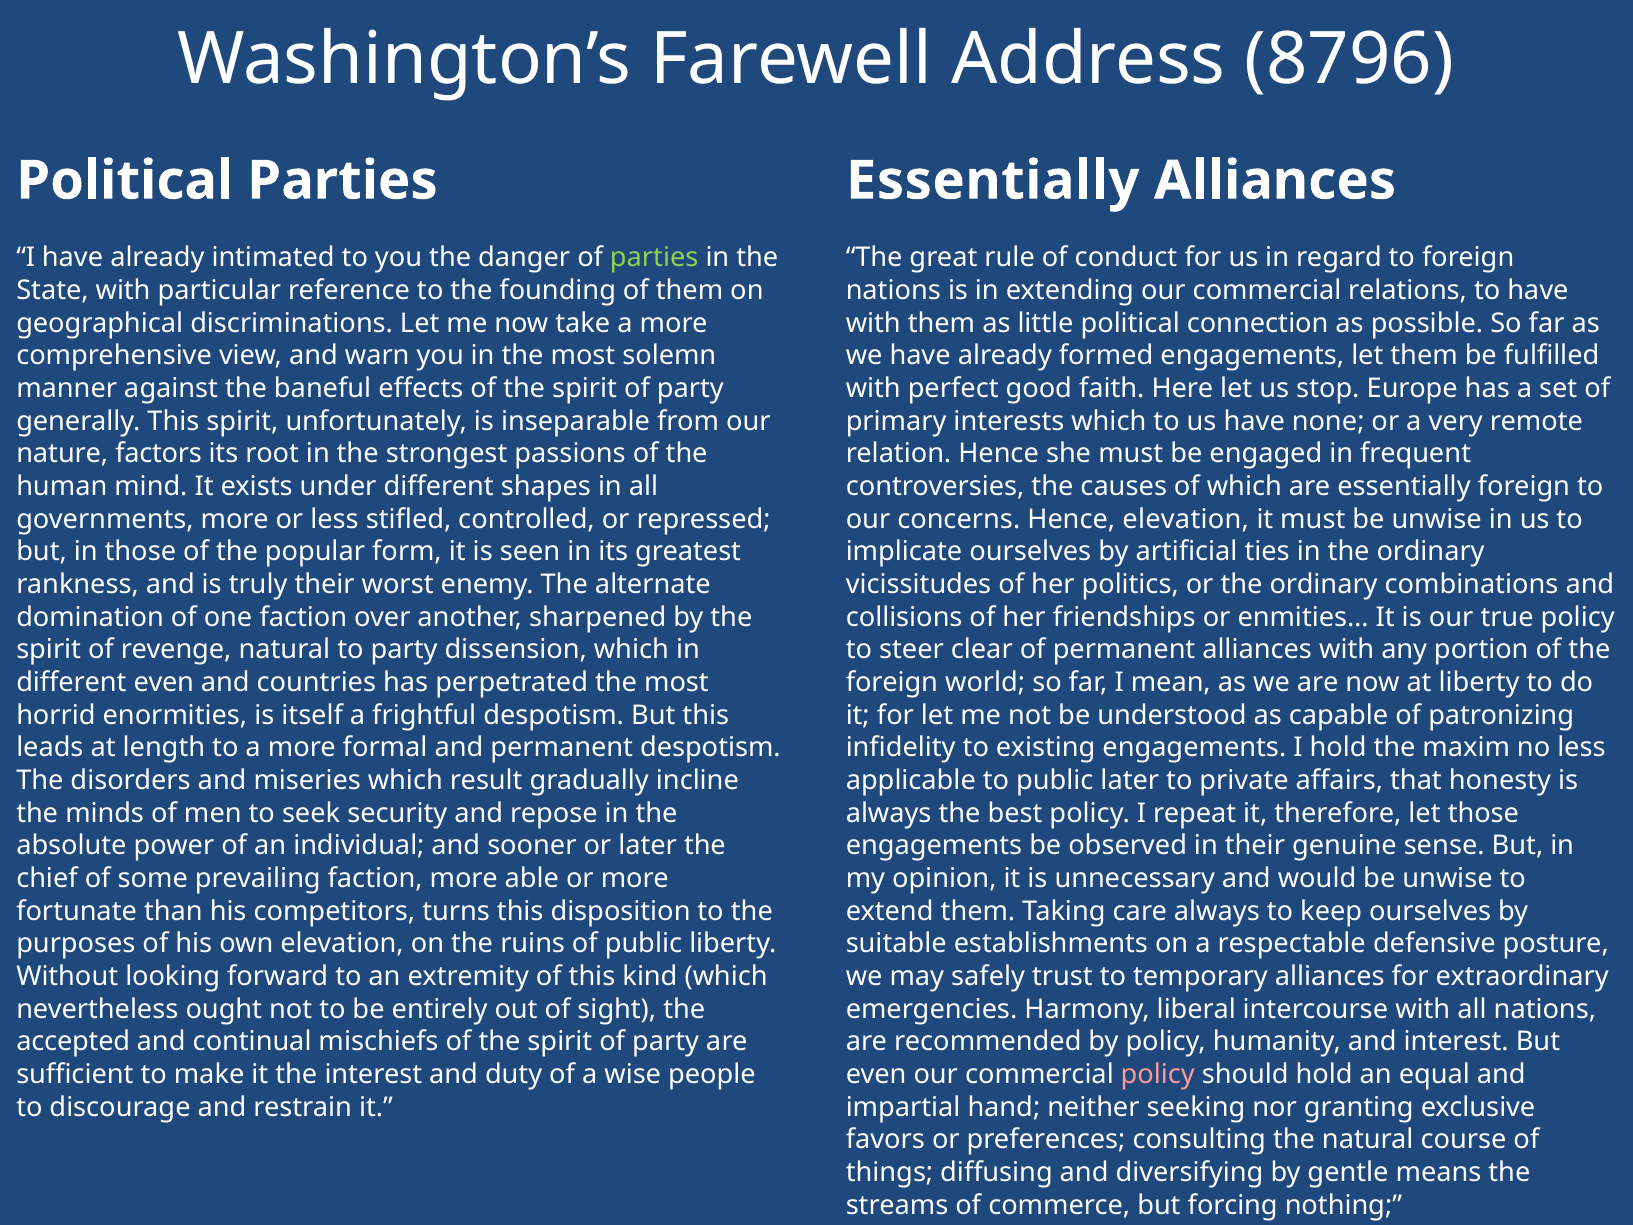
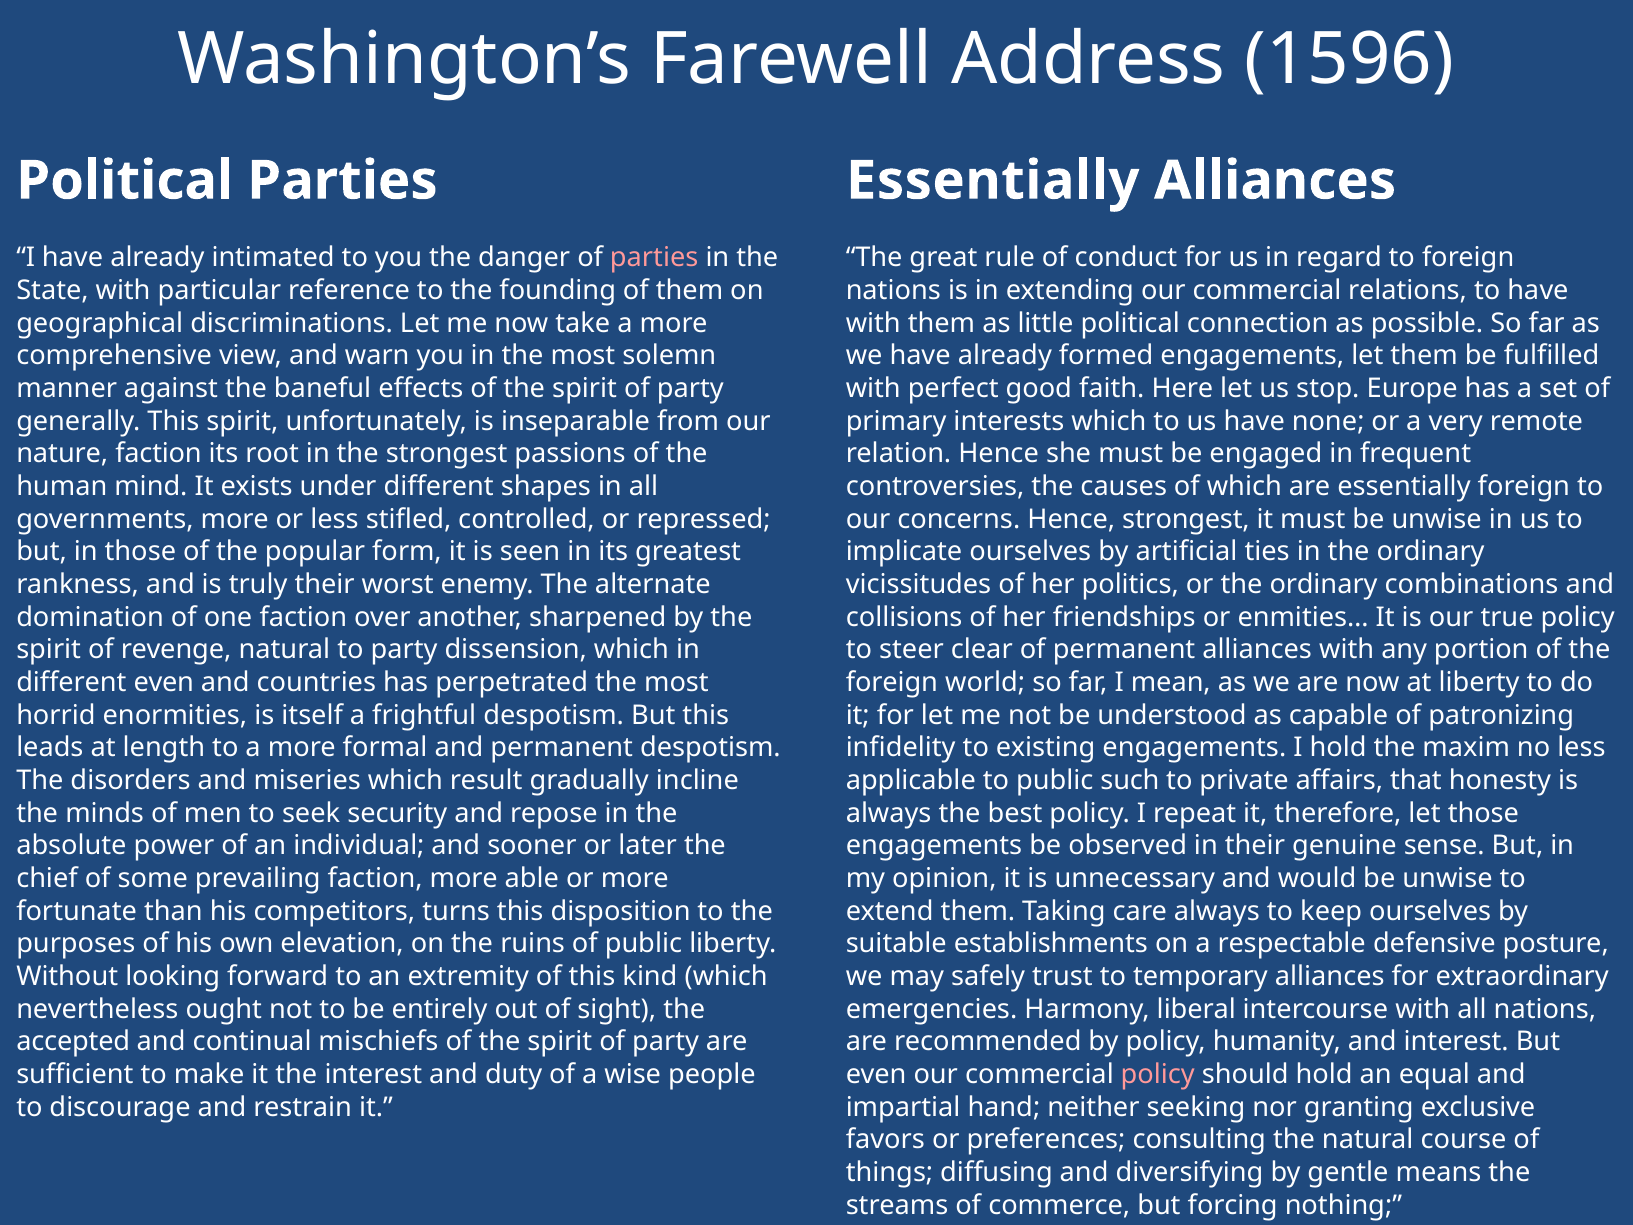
8796: 8796 -> 1596 (1349, 59)
parties colour: light green -> pink (654, 258)
nature factors: factors -> faction (159, 454)
Hence elevation: elevation -> strongest (1186, 519)
public later: later -> such (1130, 780)
